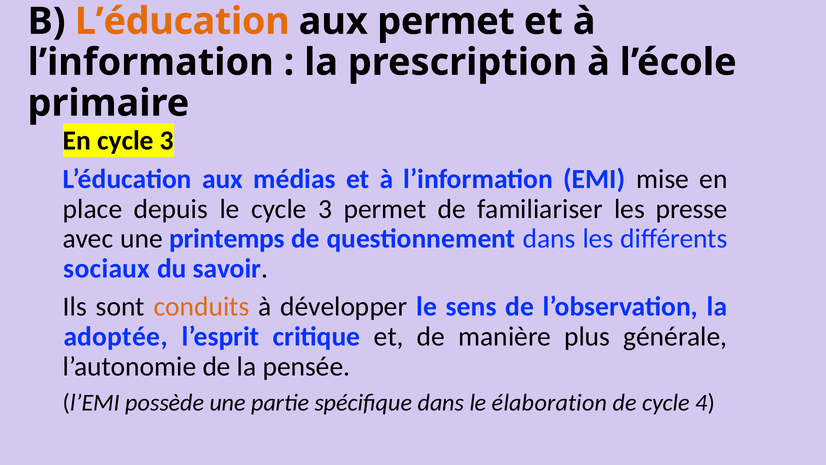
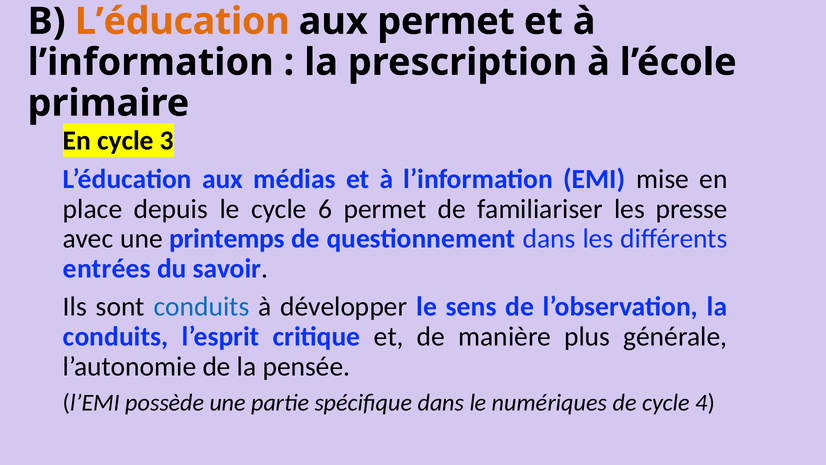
le cycle 3: 3 -> 6 (325, 209)
sociaux: sociaux -> entrées (107, 268)
conduits colour: orange -> blue (201, 307)
adoptée: adoptée -> conduits (116, 336)
élaboration: élaboration -> numériques (550, 403)
